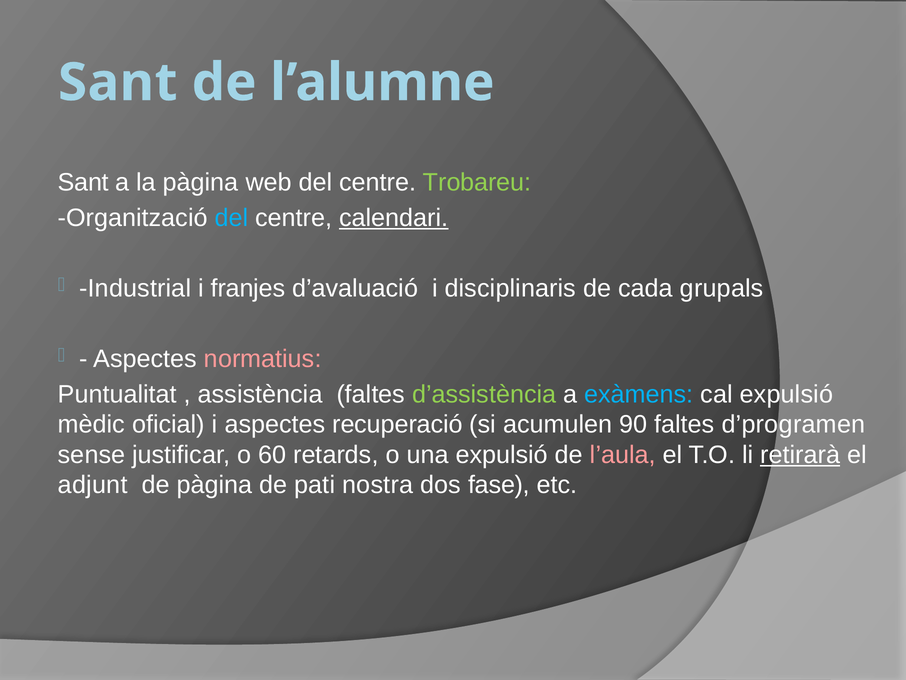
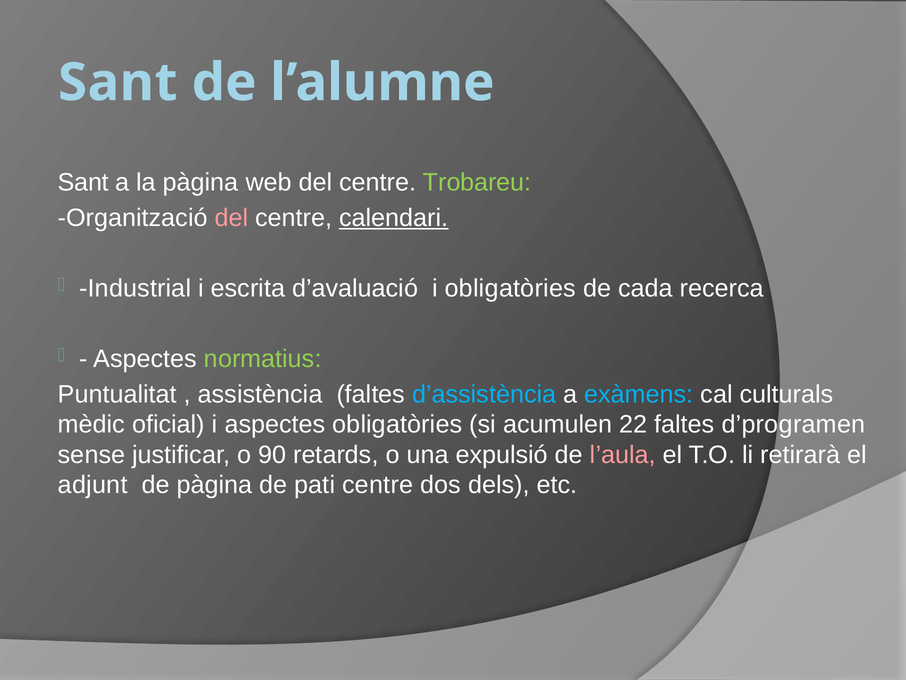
del colour: light blue -> pink (231, 218)
franjes: franjes -> escrita (248, 288)
i disciplinaris: disciplinaris -> obligatòries (510, 288)
grupals: grupals -> recerca (722, 288)
normatius colour: pink -> light green (263, 359)
d’assistència colour: light green -> light blue (484, 394)
cal expulsió: expulsió -> culturals (787, 394)
aspectes recuperació: recuperació -> obligatòries (397, 424)
90: 90 -> 22 (633, 424)
60: 60 -> 90 (272, 454)
retirarà underline: present -> none (800, 454)
pati nostra: nostra -> centre (378, 485)
fase: fase -> dels (499, 485)
